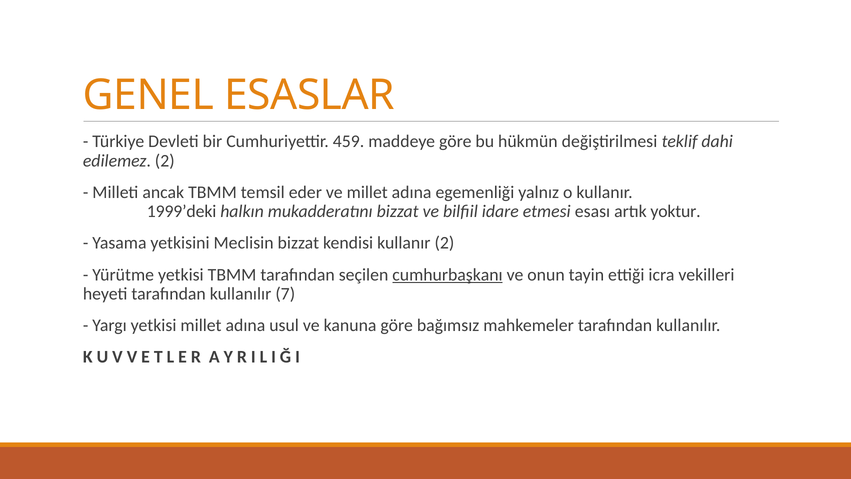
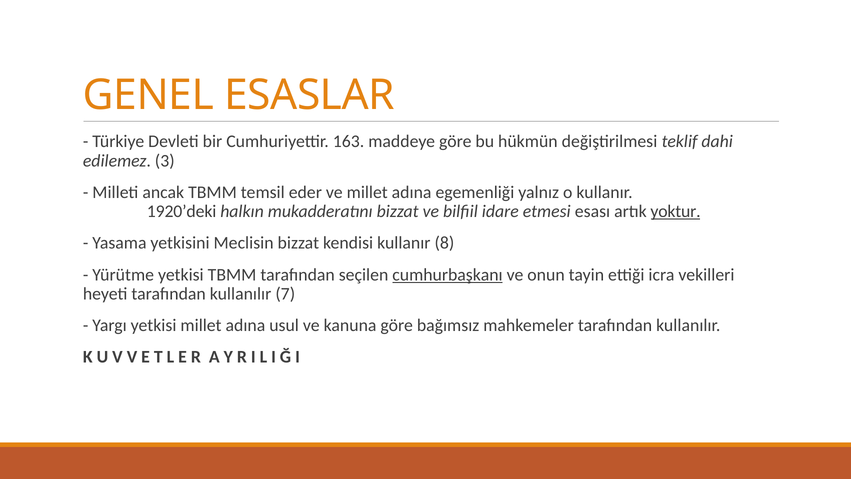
459: 459 -> 163 (349, 141)
edilemez 2: 2 -> 3 (165, 161)
1999’deki: 1999’deki -> 1920’deki (182, 211)
yoktur underline: none -> present (676, 211)
kullanır 2: 2 -> 8 (444, 243)
